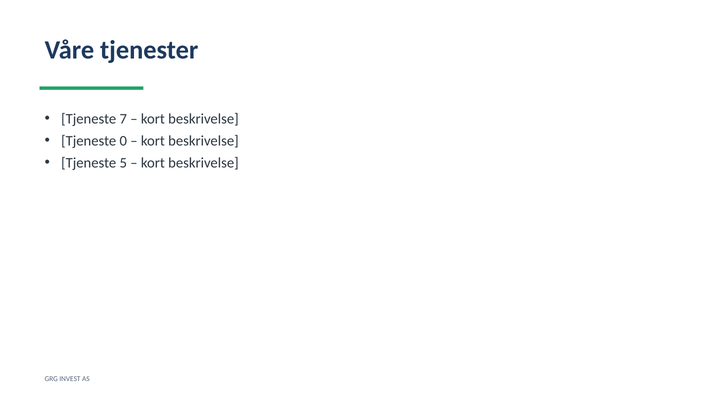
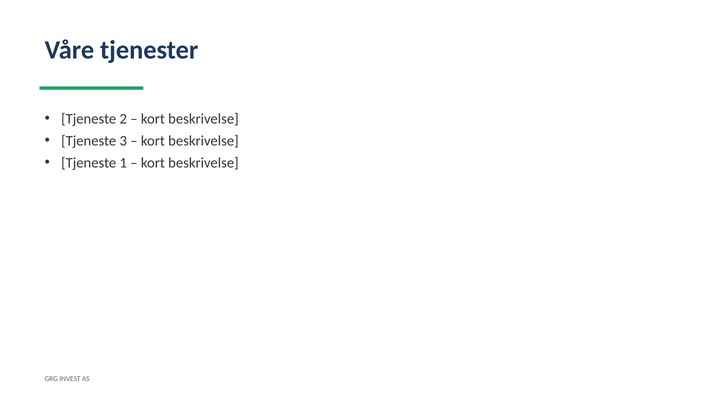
7: 7 -> 2 (123, 119)
0: 0 -> 3 (123, 141)
5: 5 -> 1 (123, 163)
